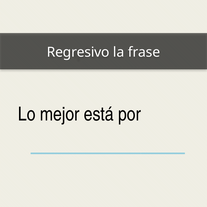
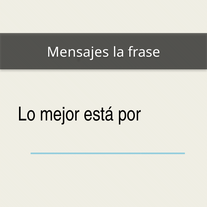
Regresivo: Regresivo -> Mensajes (78, 52)
